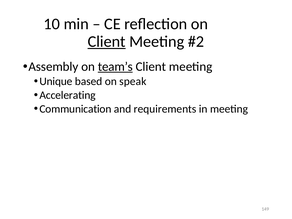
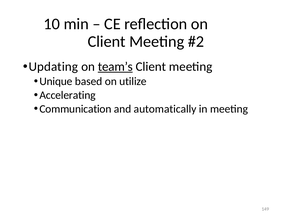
Client underline: present -> none (107, 41)
Assembly: Assembly -> Updating (53, 67)
speak: speak -> utilize (133, 81)
requirements: requirements -> automatically (165, 109)
